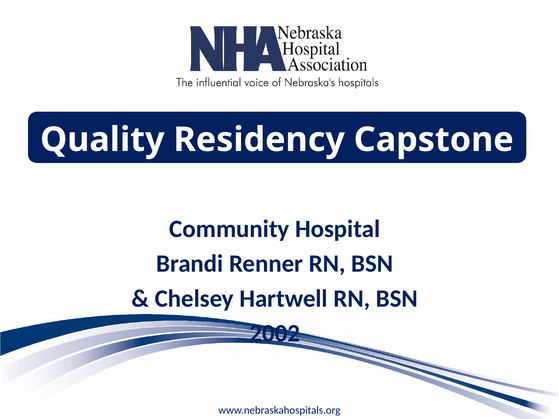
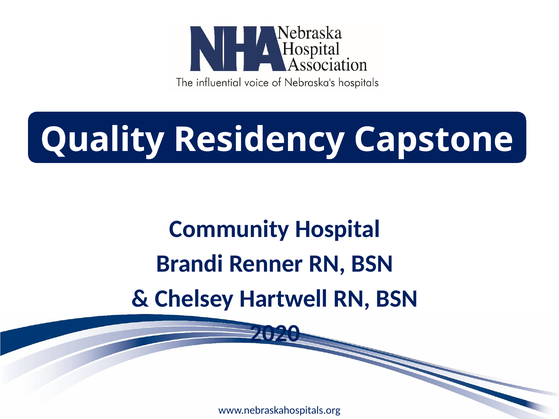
2002: 2002 -> 2020 (275, 333)
